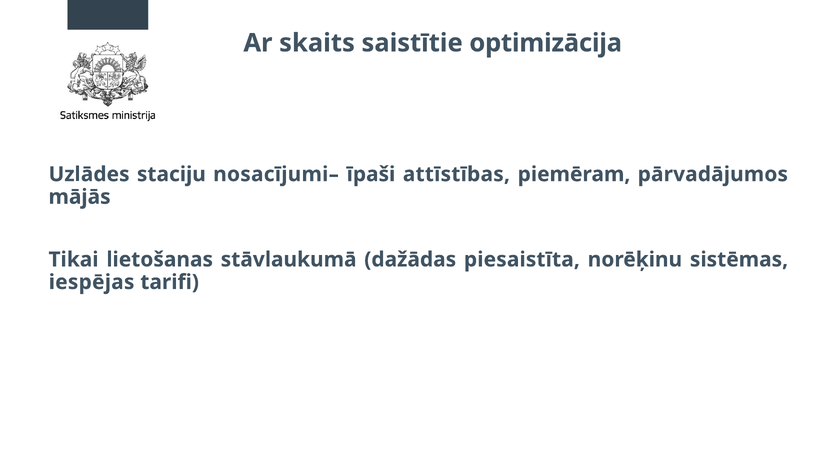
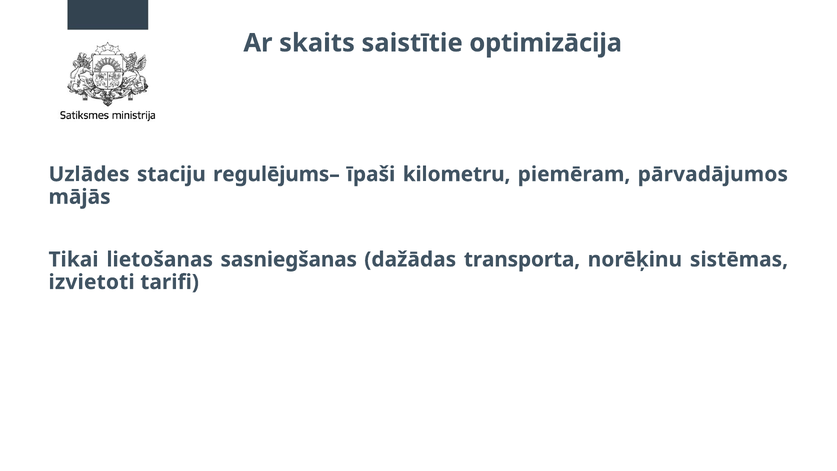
nosacījumi–: nosacījumi– -> regulējums– (276, 174)
attīstības: attīstības -> kilometru (457, 174)
stāvlaukumā: stāvlaukumā -> sasniegšanas (289, 259)
piesaistīta: piesaistīta -> transporta (522, 259)
iespējas: iespējas -> izvietoti (92, 282)
